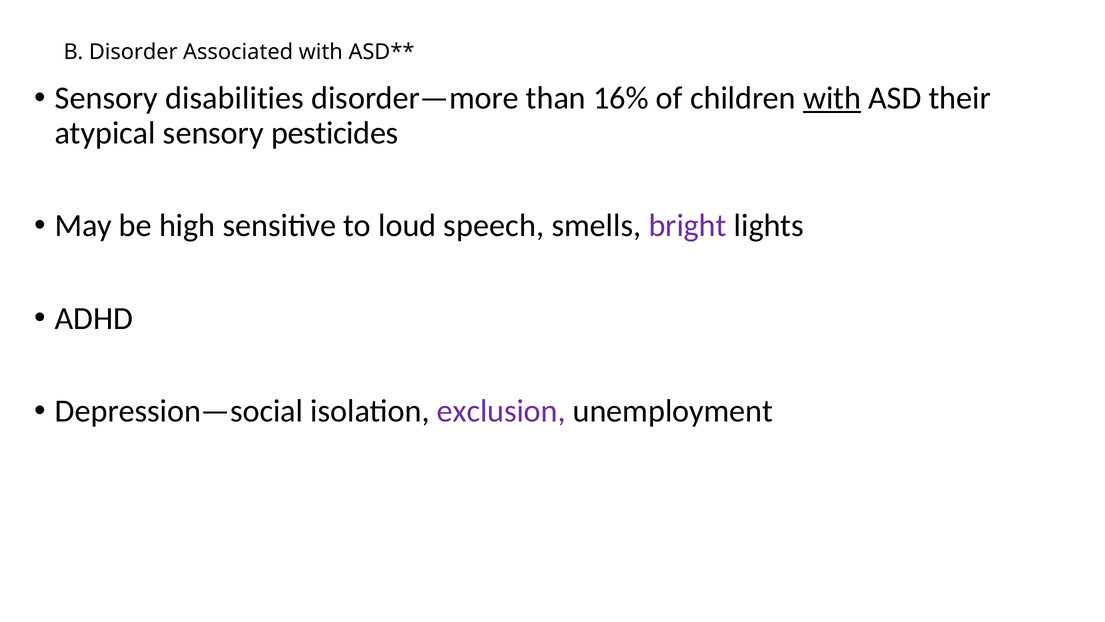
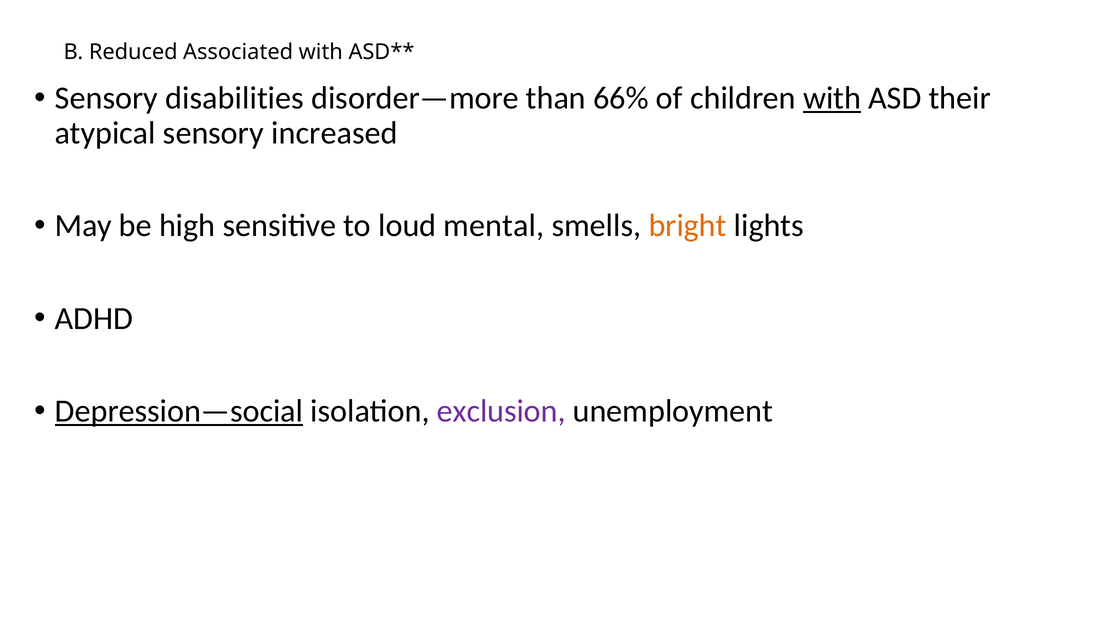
Disorder: Disorder -> Reduced (133, 52)
16%: 16% -> 66% (621, 98)
pesticides: pesticides -> increased (335, 133)
speech: speech -> mental (494, 226)
bright colour: purple -> orange (688, 226)
Depression—social underline: none -> present (179, 411)
